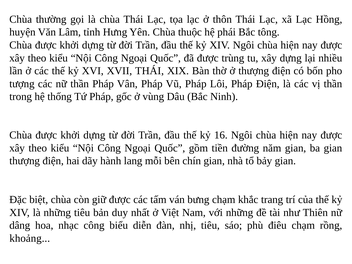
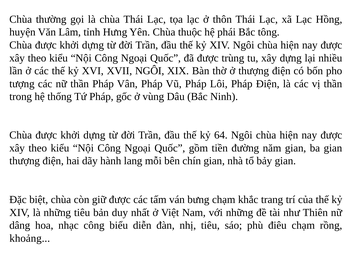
XVII THÁI: THÁI -> NGÔI (150, 71)
16: 16 -> 64 (221, 135)
